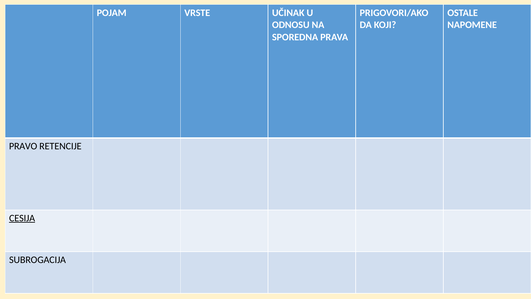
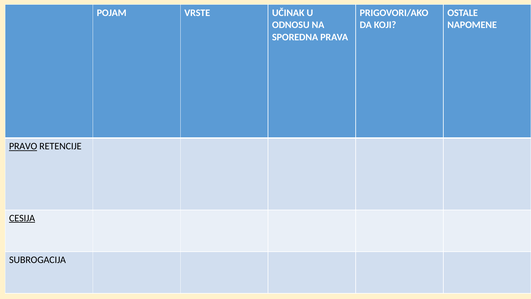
PRAVO underline: none -> present (23, 146)
